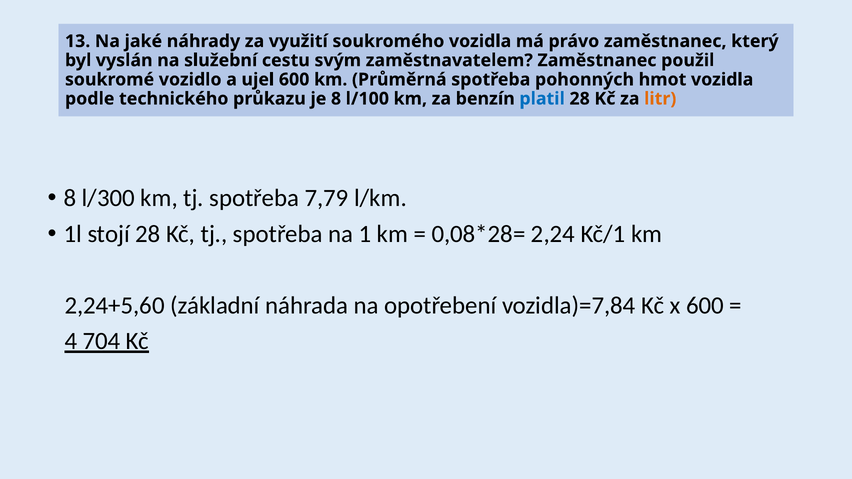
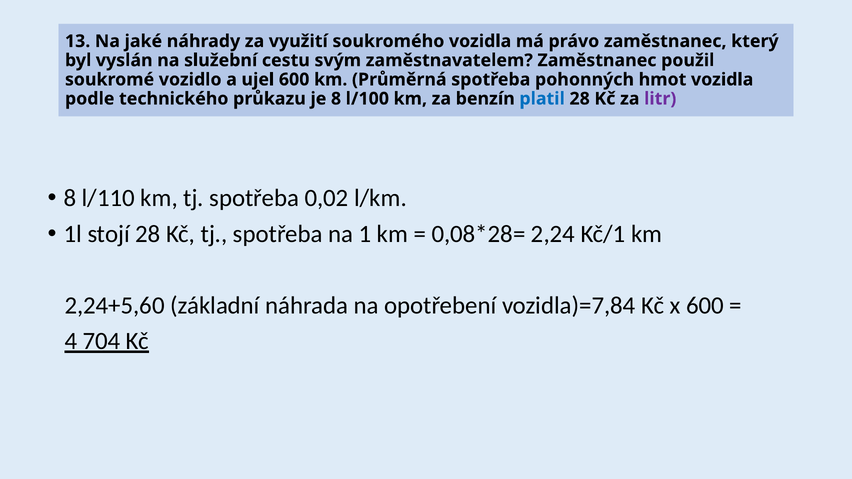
litr colour: orange -> purple (660, 99)
l/300: l/300 -> l/110 (108, 198)
7,79: 7,79 -> 0,02 (327, 198)
